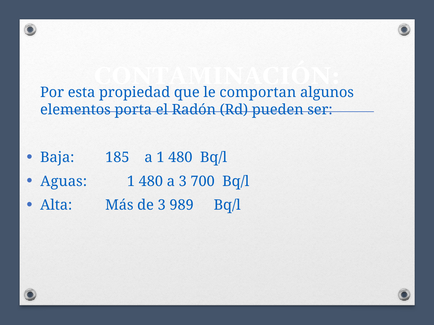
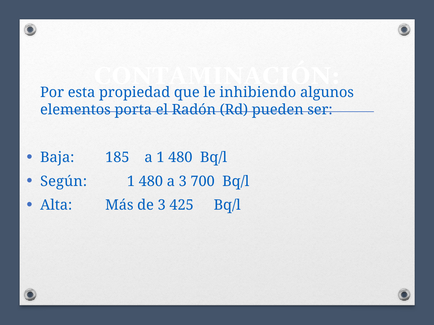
comportan: comportan -> inhibiendo (258, 93)
Aguas: Aguas -> Según (64, 182)
989: 989 -> 425 (182, 205)
